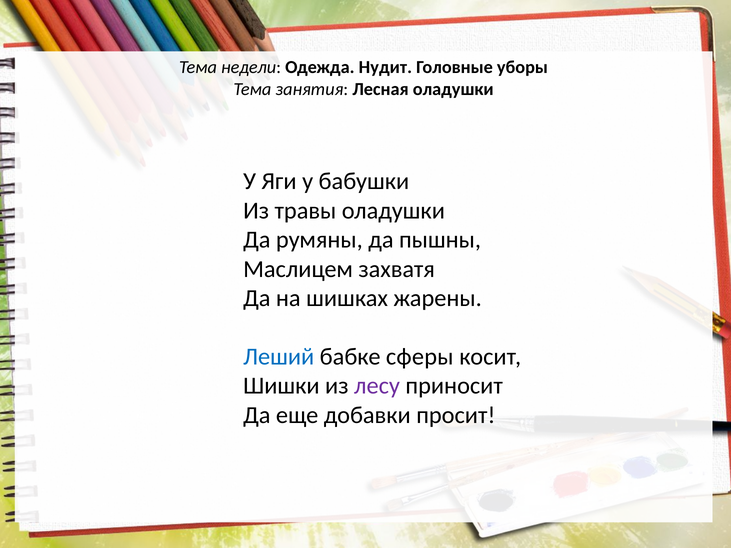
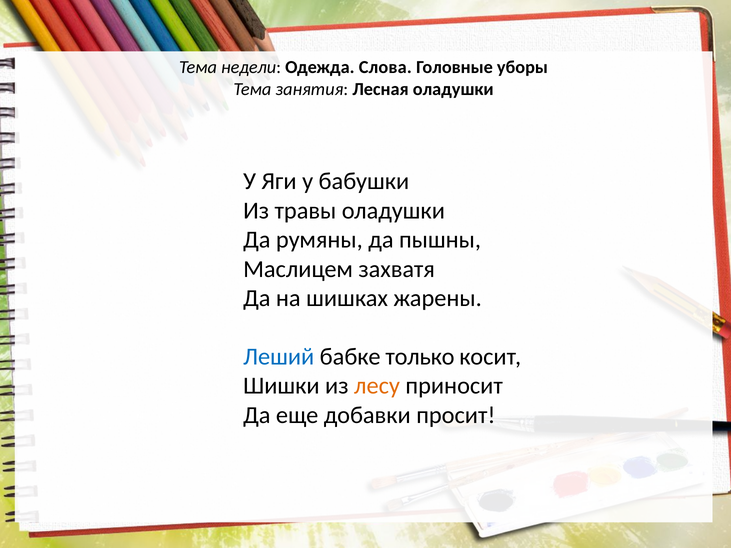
Нудит: Нудит -> Слова (385, 67)
сферы: сферы -> только (420, 357)
лесу colour: purple -> orange (377, 386)
